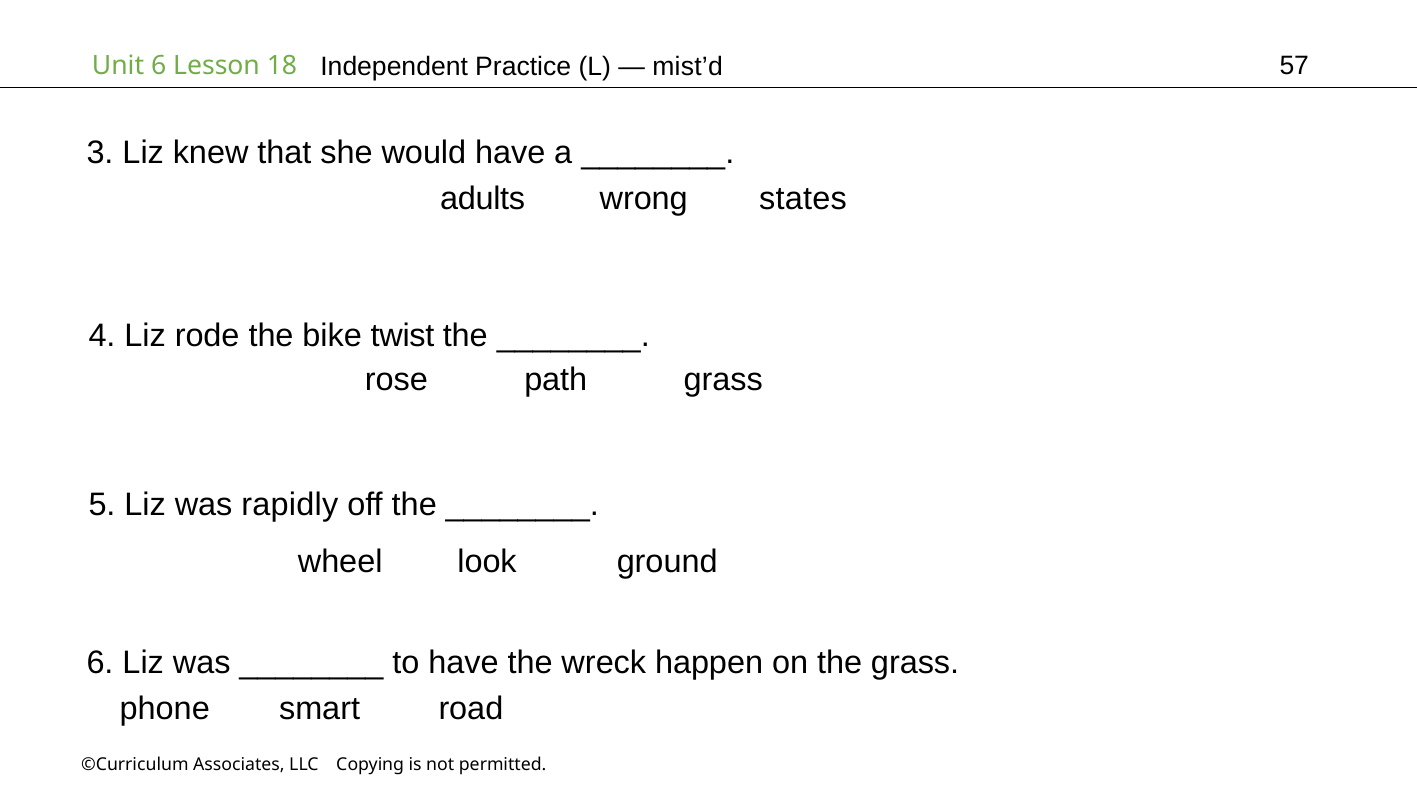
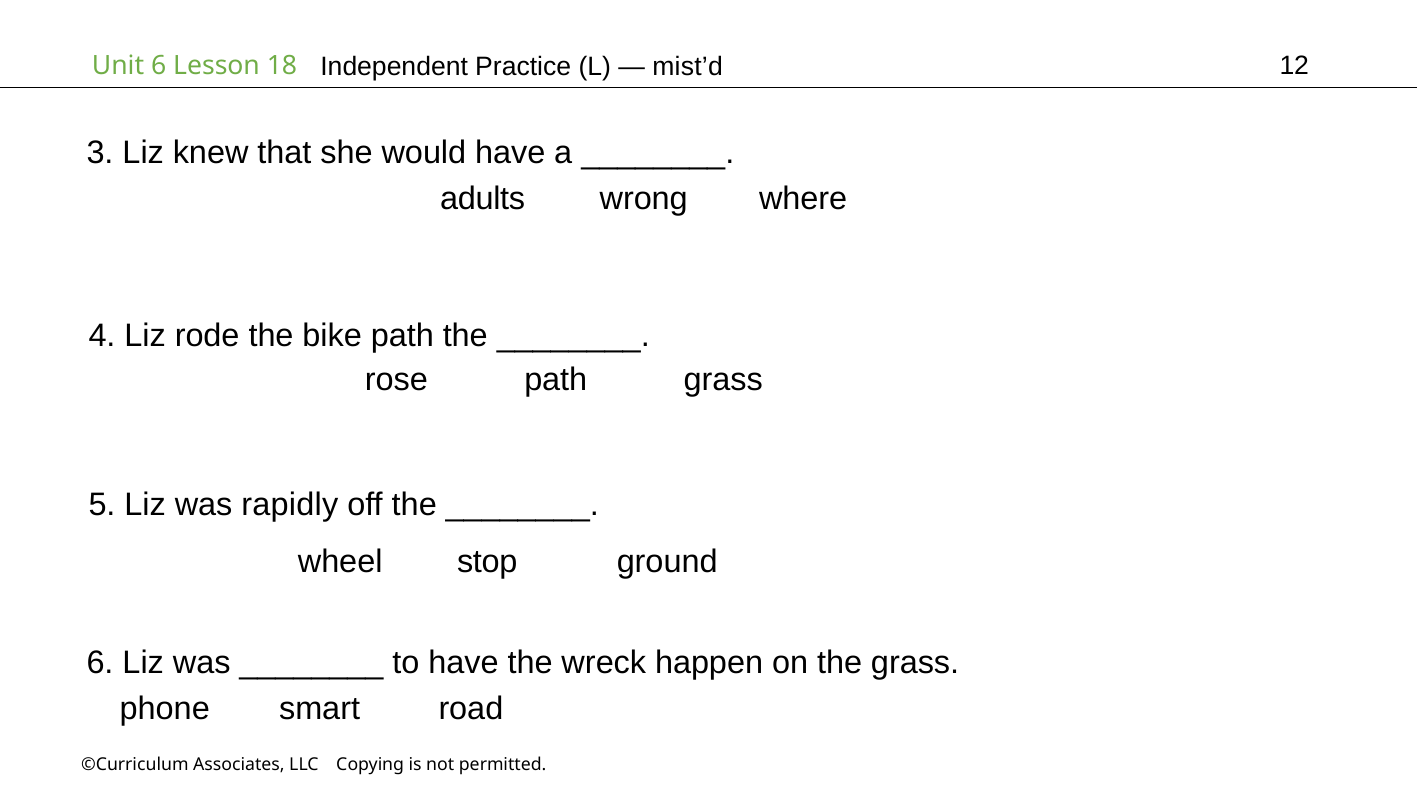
57: 57 -> 12 (1294, 65)
states: states -> where (803, 199)
bike twist: twist -> path (402, 336)
look: look -> stop (487, 562)
